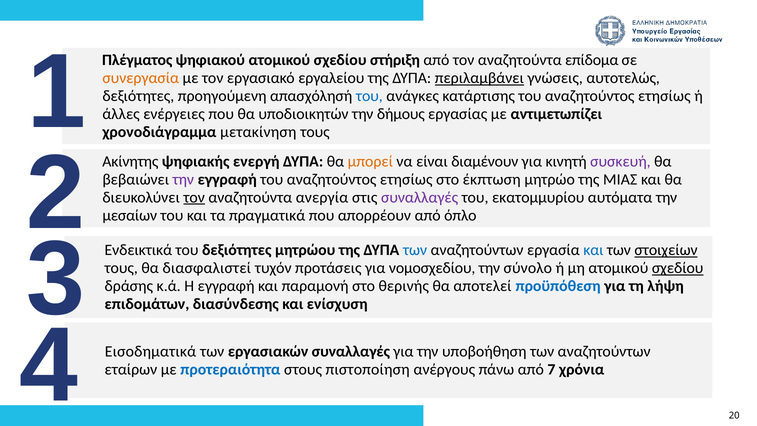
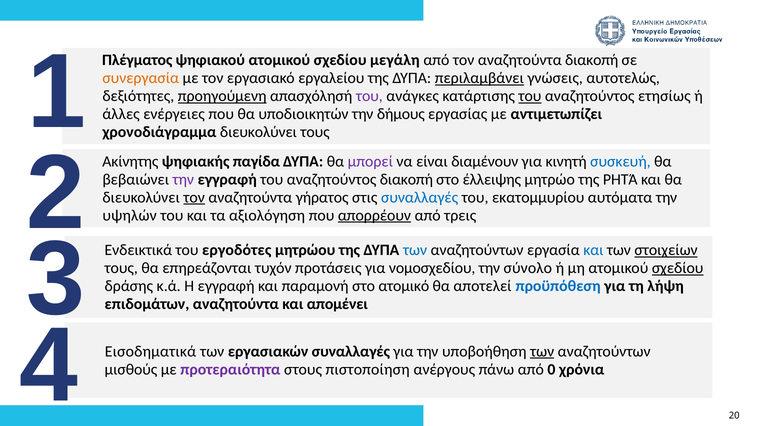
στήριξη: στήριξη -> μεγάλη (395, 60)
αναζητούντα επίδομα: επίδομα -> διακοπή (592, 60)
προηγούμενη underline: none -> present (222, 96)
του colour: blue -> purple (369, 96)
του underline: none -> present (530, 96)
χρονοδιάγραμμα μετακίνηση: μετακίνηση -> διευκολύνει (258, 132)
ενεργή: ενεργή -> παγίδα (256, 161)
μπορεί colour: orange -> purple (370, 161)
συσκευή colour: purple -> blue (620, 161)
εγγραφή του αναζητούντος ετησίως: ετησίως -> διακοπή (406, 179)
έκπτωση: έκπτωση -> έλλειψης (492, 179)
ΜΙΑΣ: ΜΙΑΣ -> ΡΗΤΆ (620, 179)
ανεργία: ανεργία -> γήρατος (322, 197)
συναλλαγές colour: purple -> blue (420, 197)
μεσαίων: μεσαίων -> υψηλών (130, 215)
πραγματικά: πραγματικά -> αξιολόγηση (267, 215)
απορρέουν underline: none -> present (374, 215)
όπλο: όπλο -> τρεις (460, 215)
του δεξιότητες: δεξιότητες -> εργοδότες (237, 250)
διασφαλιστεί: διασφαλιστεί -> επηρεάζονται (207, 268)
θερινής: θερινής -> ατομικό (404, 286)
επιδομάτων διασύνδεσης: διασύνδεσης -> αναζητούντα (236, 304)
ενίσχυση: ενίσχυση -> απομένει (337, 304)
των underline: none -> present (542, 351)
εταίρων: εταίρων -> μισθούς (131, 369)
προτεραιότητα colour: blue -> purple (230, 369)
7: 7 -> 0 (551, 369)
